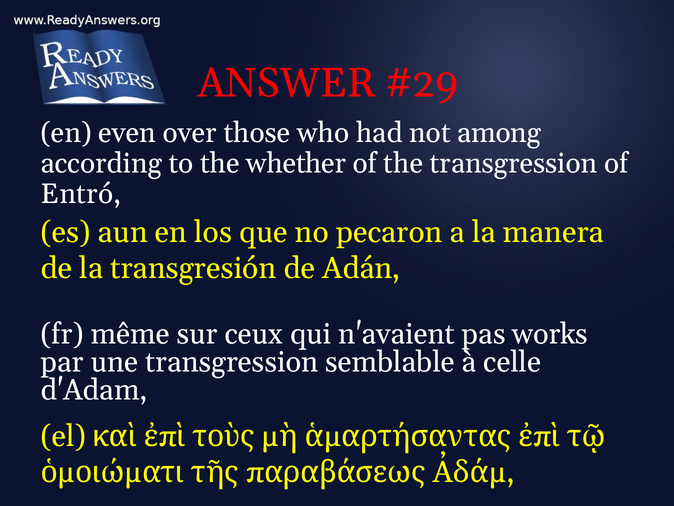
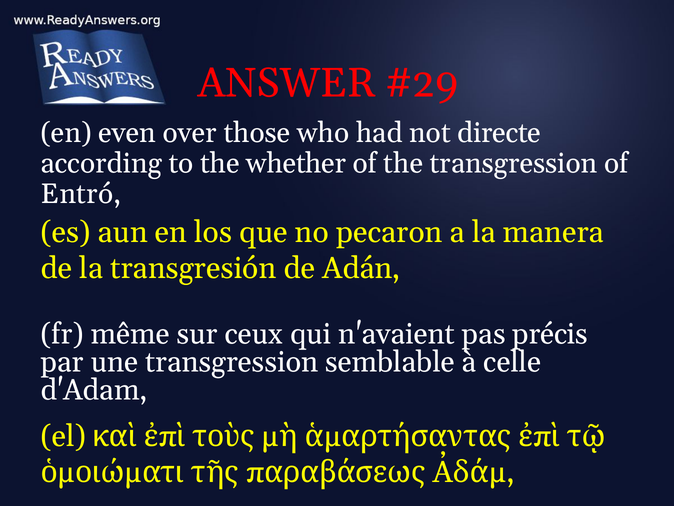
among: among -> directe (499, 133)
works: works -> précis (550, 334)
